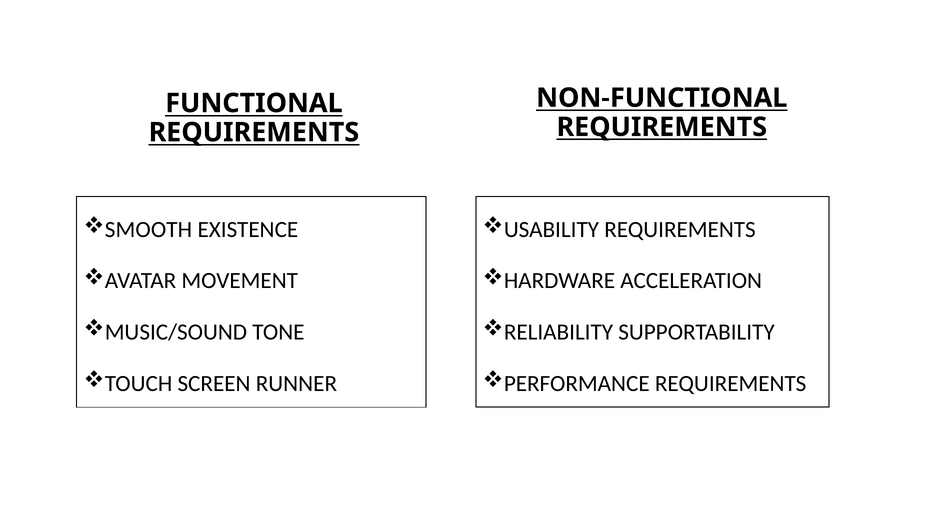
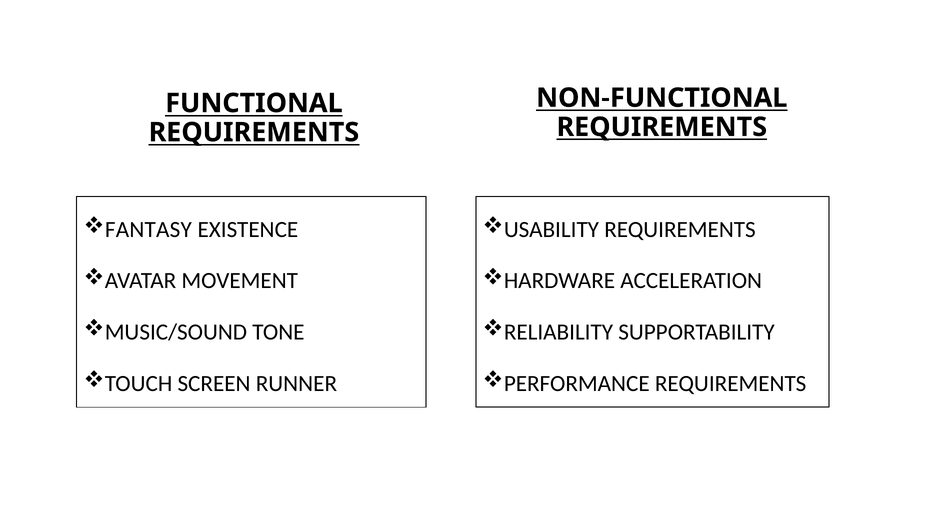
SMOOTH: SMOOTH -> FANTASY (148, 229)
